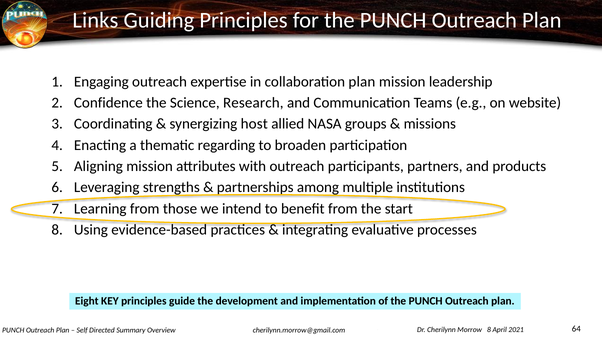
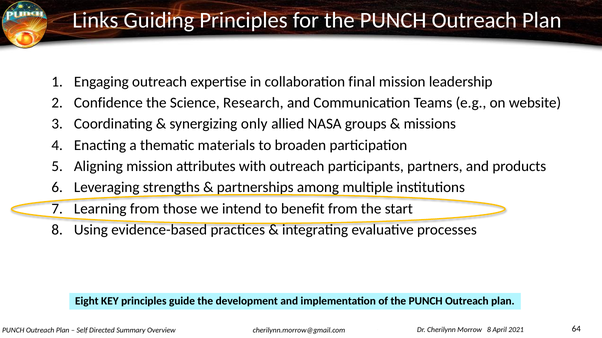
collaboration plan: plan -> final (362, 82)
host: host -> only (254, 124)
regarding: regarding -> materials (226, 145)
